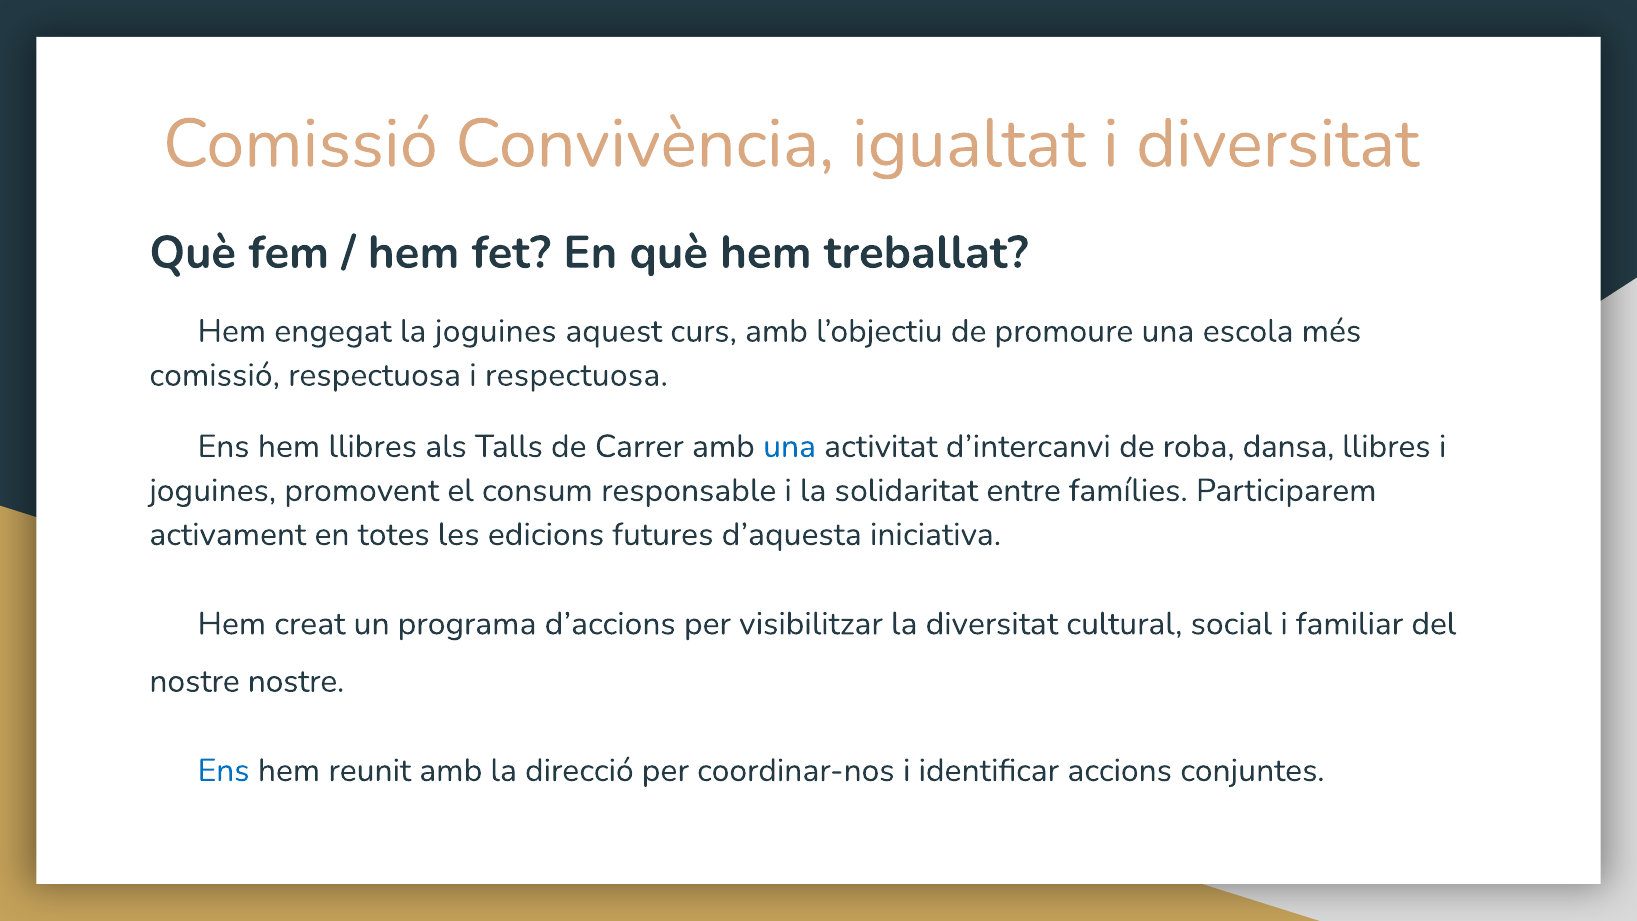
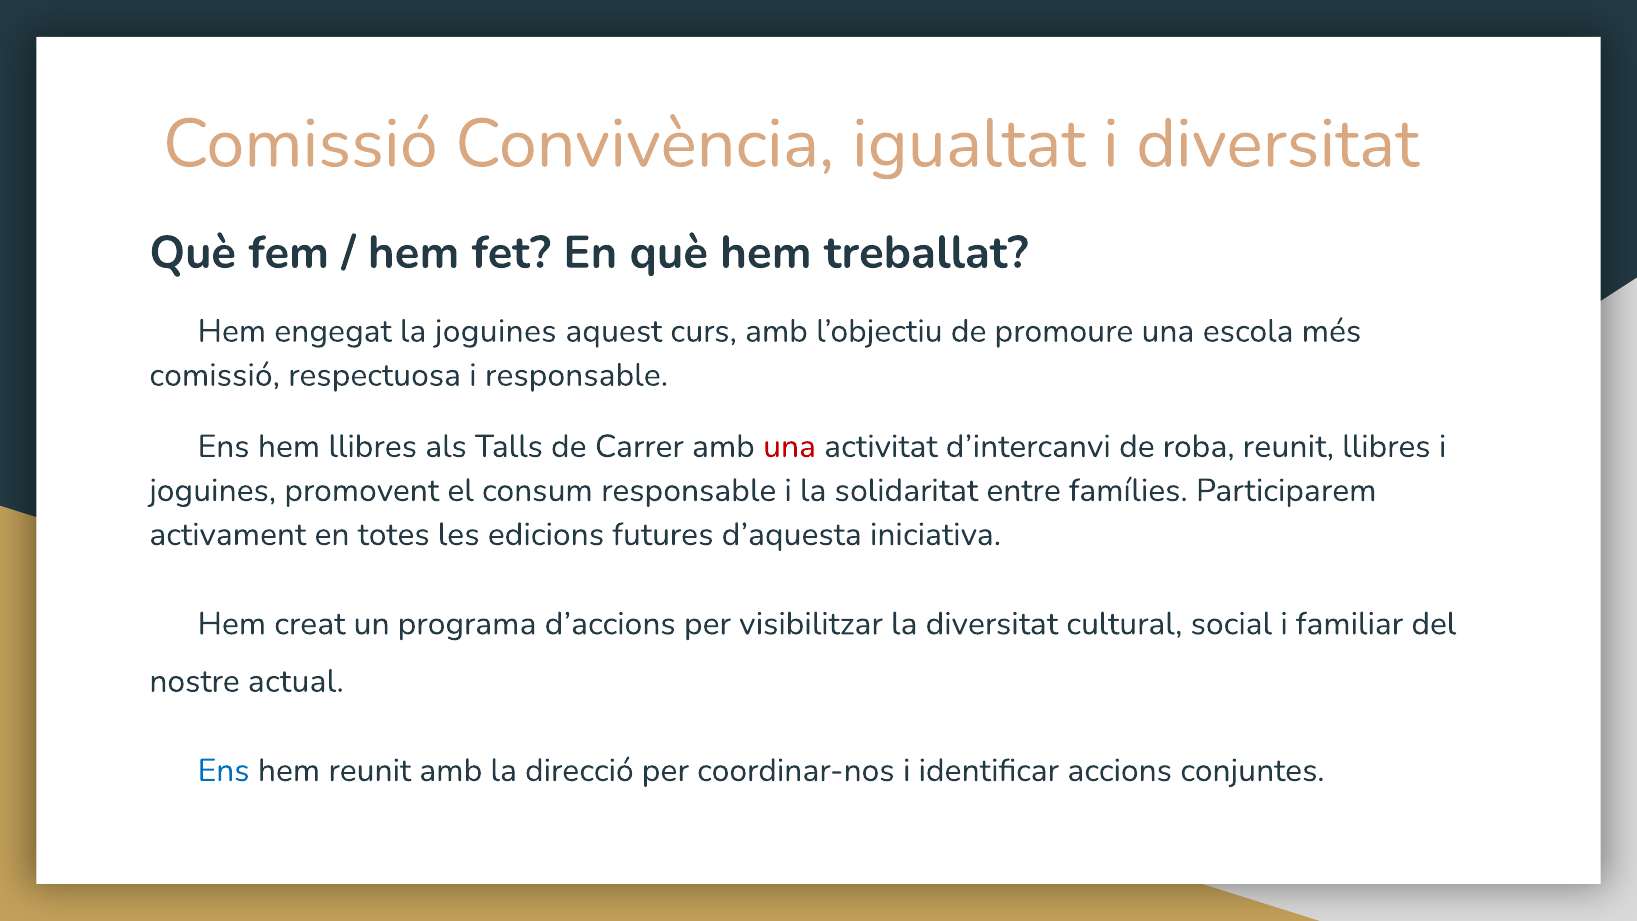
i respectuosa: respectuosa -> responsable (576, 375)
una colour: blue -> red (790, 446)
roba dansa: dansa -> reunit (1288, 446)
nostre nostre: nostre -> actual (296, 681)
